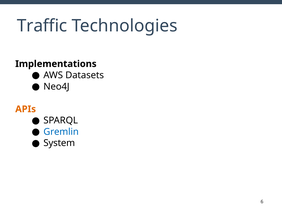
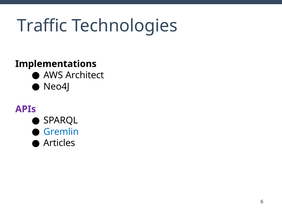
Datasets: Datasets -> Architect (85, 75)
APIs colour: orange -> purple (26, 109)
System: System -> Articles (59, 143)
